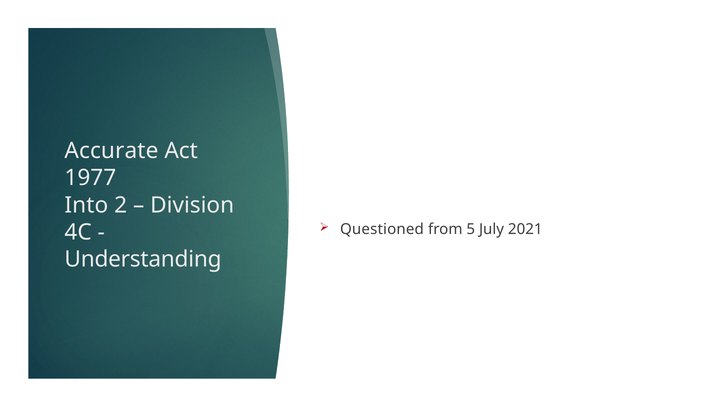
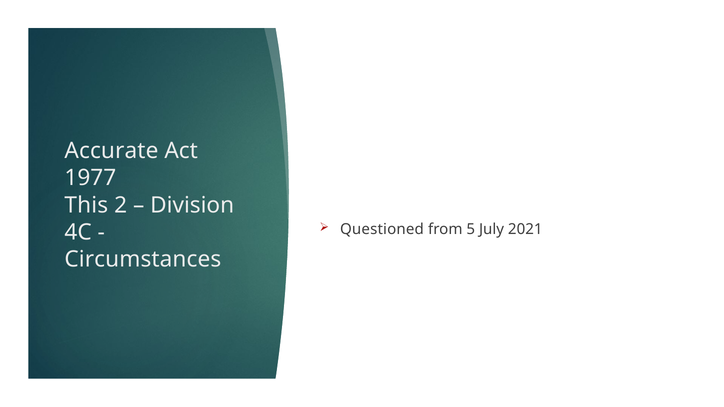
Into: Into -> This (86, 205)
Understanding: Understanding -> Circumstances (143, 260)
